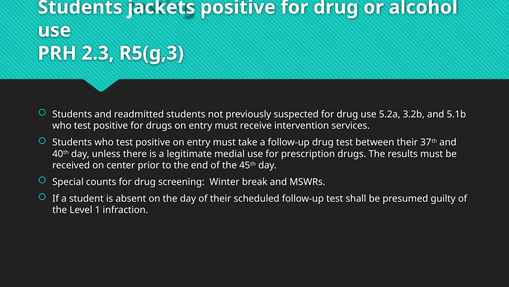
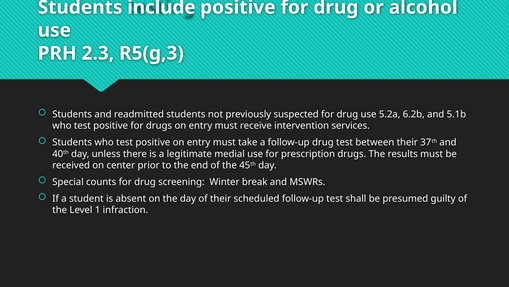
jackets: jackets -> include (161, 7)
3.2b: 3.2b -> 6.2b (414, 114)
